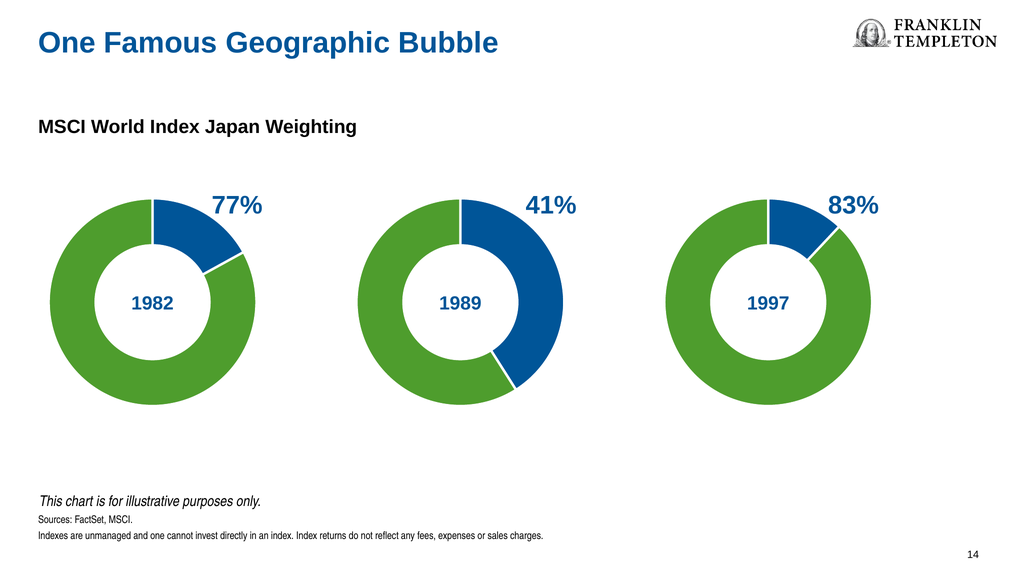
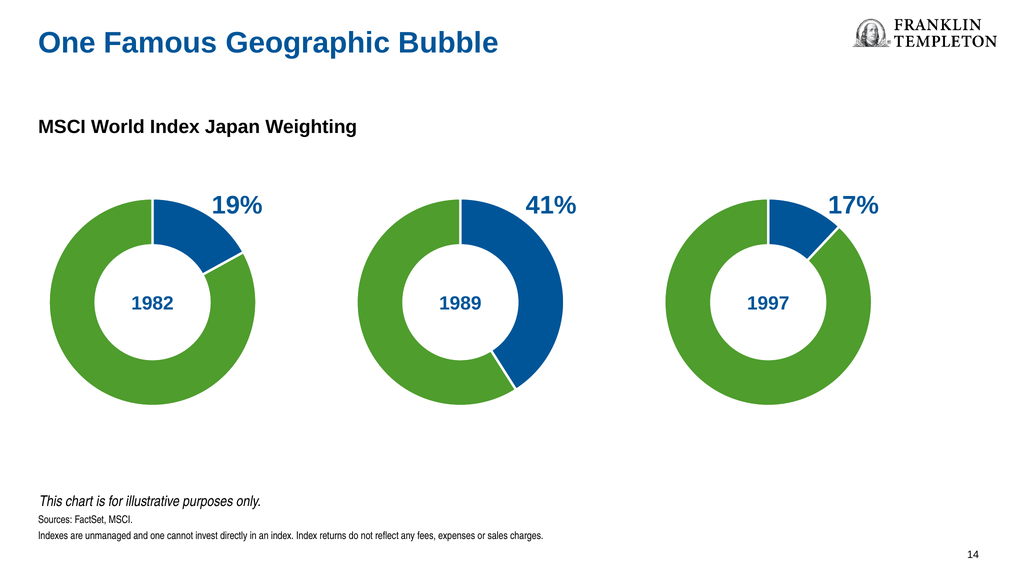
77%: 77% -> 19% (237, 206)
83%: 83% -> 17% (854, 206)
